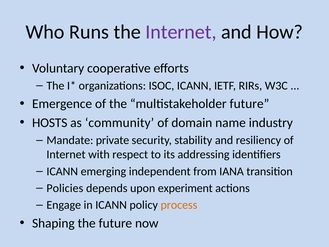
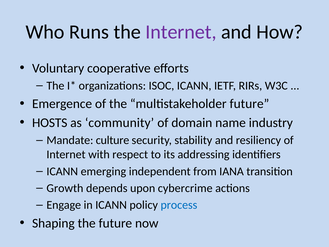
private: private -> culture (113, 140)
Policies: Policies -> Growth (65, 188)
experiment: experiment -> cybercrime (185, 188)
process colour: orange -> blue (179, 205)
